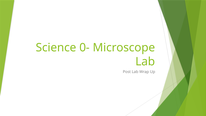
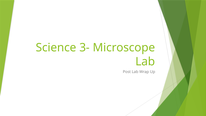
0-: 0- -> 3- (85, 48)
